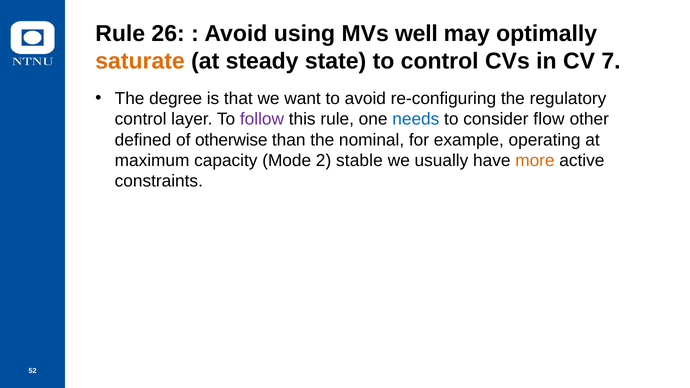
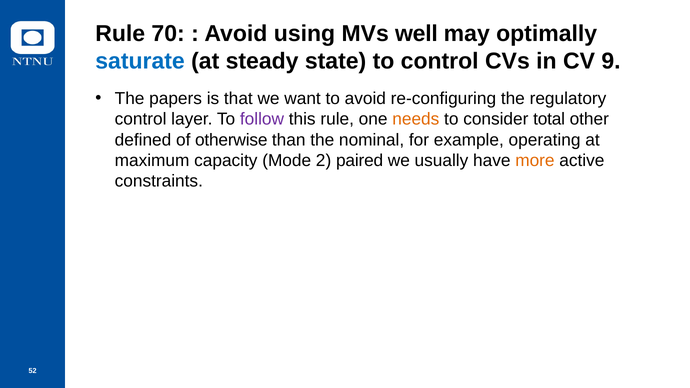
26: 26 -> 70 (168, 34)
saturate colour: orange -> blue (140, 61)
7: 7 -> 9 (611, 61)
degree: degree -> papers (176, 98)
needs colour: blue -> orange (416, 119)
flow: flow -> total (549, 119)
stable: stable -> paired (360, 161)
